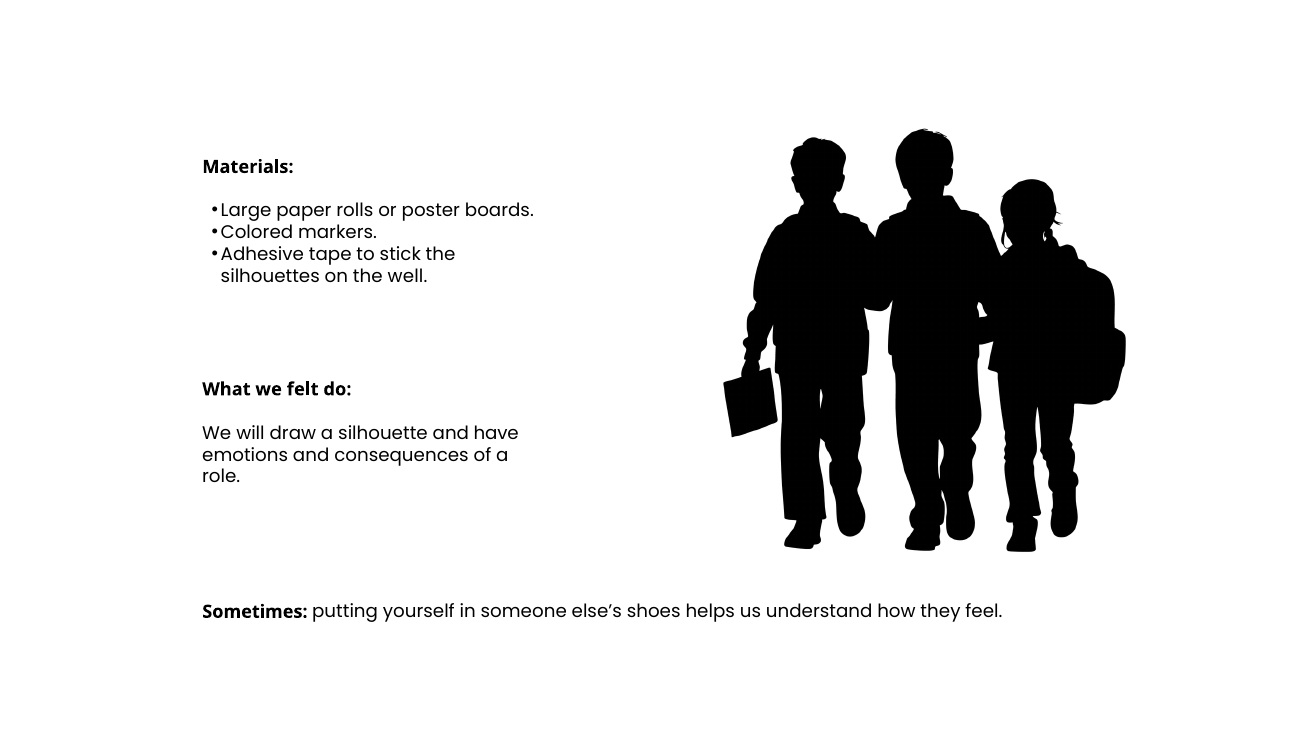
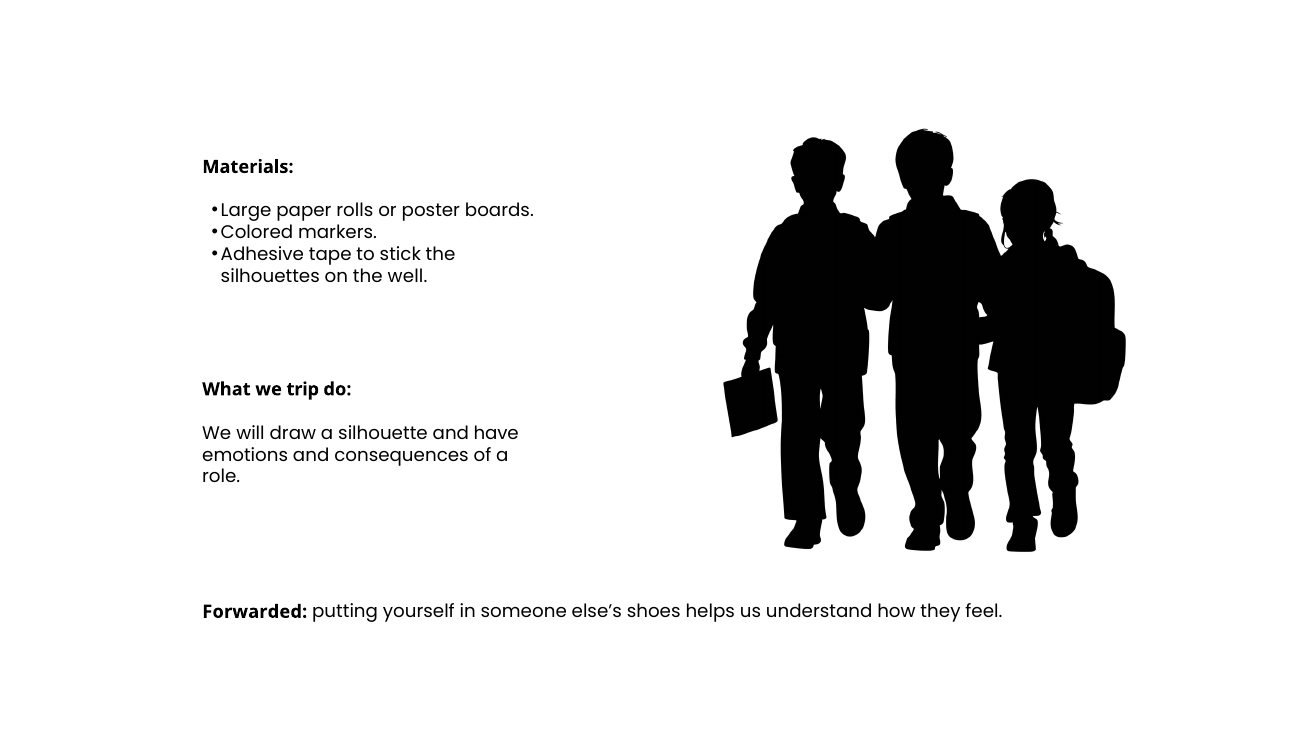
felt: felt -> trip (303, 389)
Sometimes: Sometimes -> Forwarded (255, 612)
